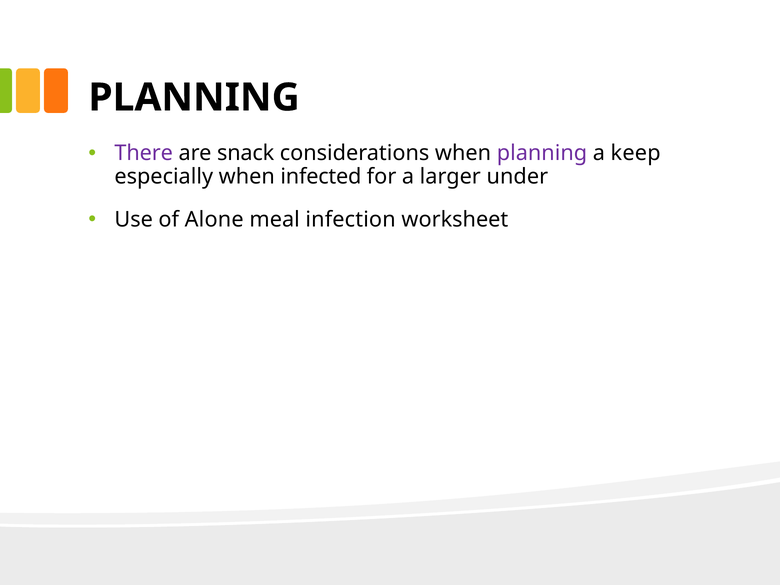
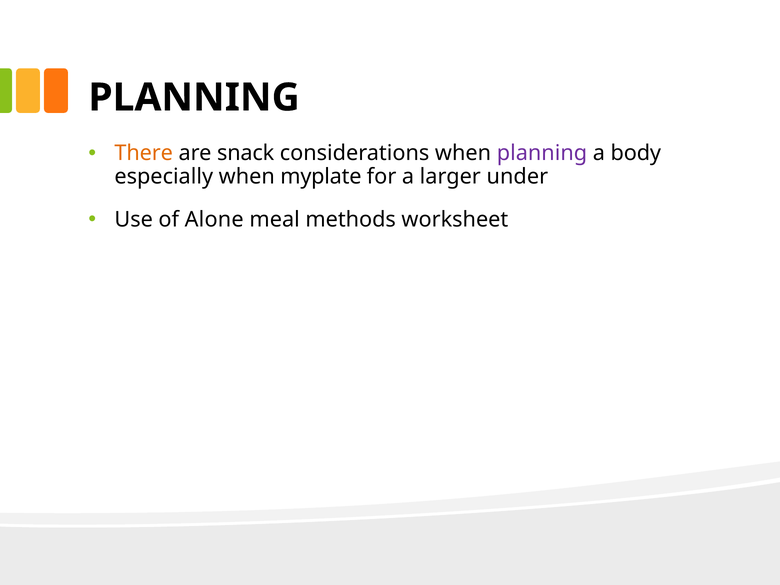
There colour: purple -> orange (144, 153)
keep: keep -> body (636, 153)
infected: infected -> myplate (321, 177)
infection: infection -> methods (351, 220)
